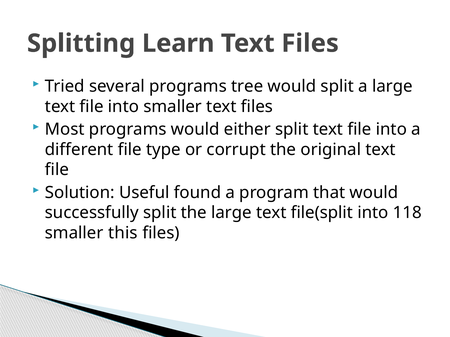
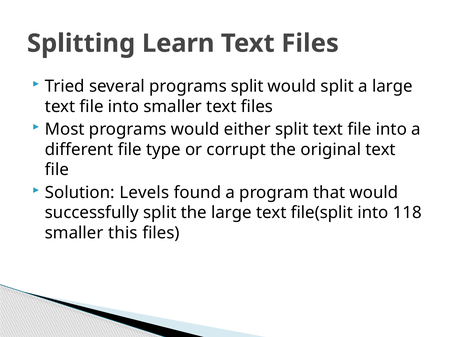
programs tree: tree -> split (247, 86)
Useful: Useful -> Levels (144, 193)
